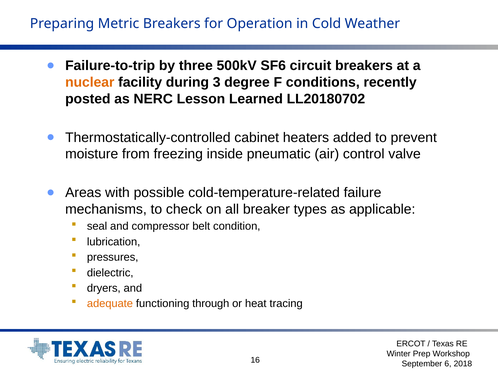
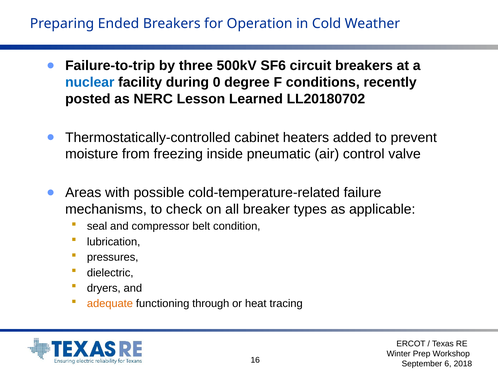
Metric: Metric -> Ended (119, 24)
nuclear colour: orange -> blue (90, 82)
3: 3 -> 0 (217, 82)
